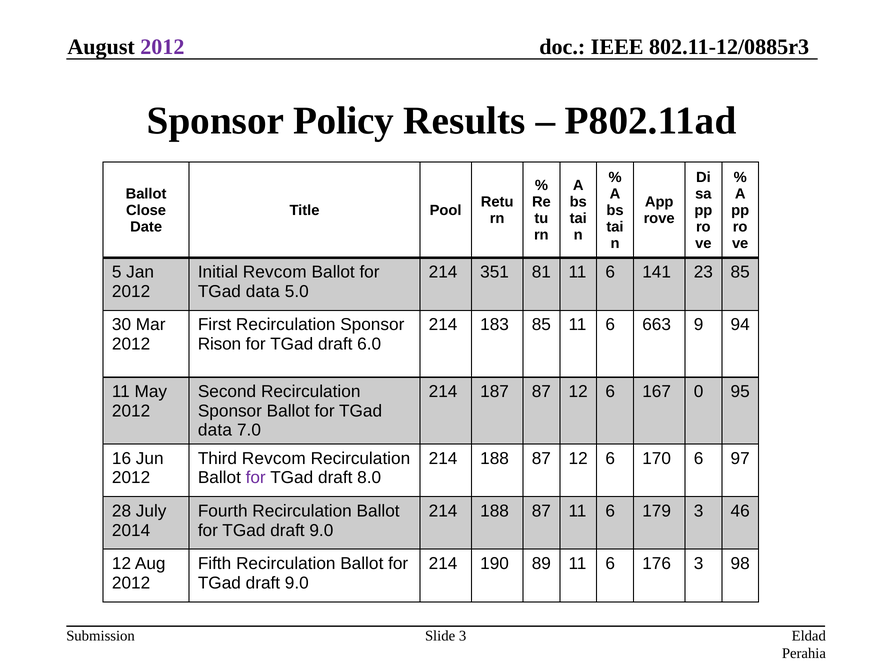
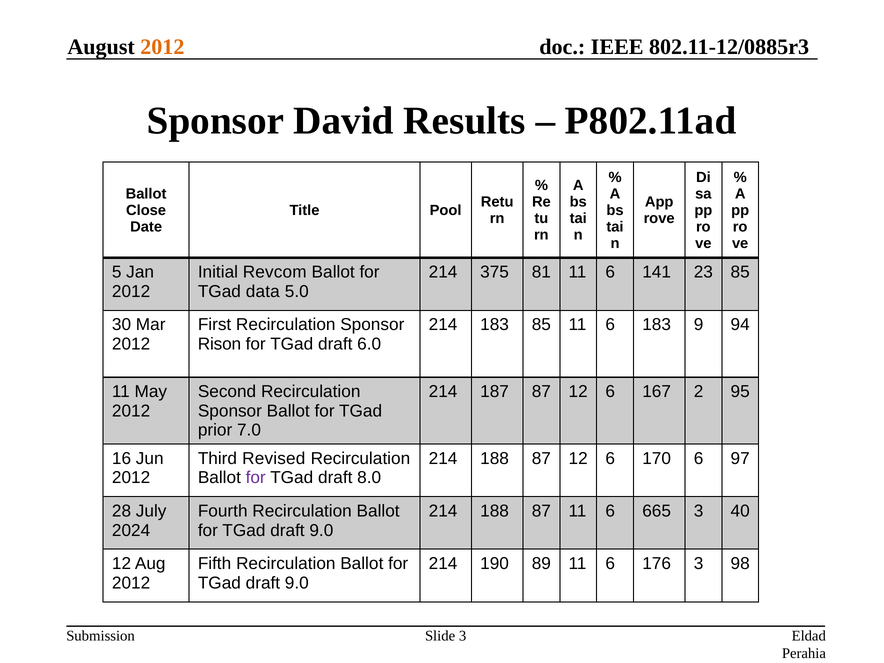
2012 colour: purple -> orange (162, 47)
Policy: Policy -> David (344, 121)
351: 351 -> 375 (495, 272)
6 663: 663 -> 183 (657, 325)
0: 0 -> 2 (699, 392)
data: data -> prior (215, 430)
Third Revcom: Revcom -> Revised (274, 458)
179: 179 -> 665 (657, 511)
46: 46 -> 40 (740, 511)
2014: 2014 -> 2024 (131, 530)
